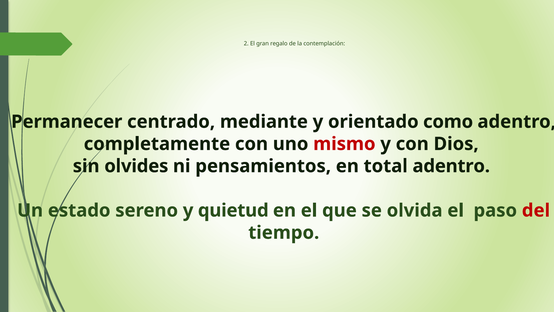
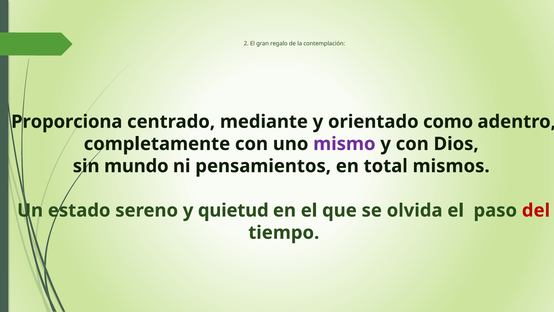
Permanecer: Permanecer -> Proporciona (67, 122)
mismo colour: red -> purple (344, 144)
olvides: olvides -> mundo (136, 166)
total adentro: adentro -> mismos (451, 166)
